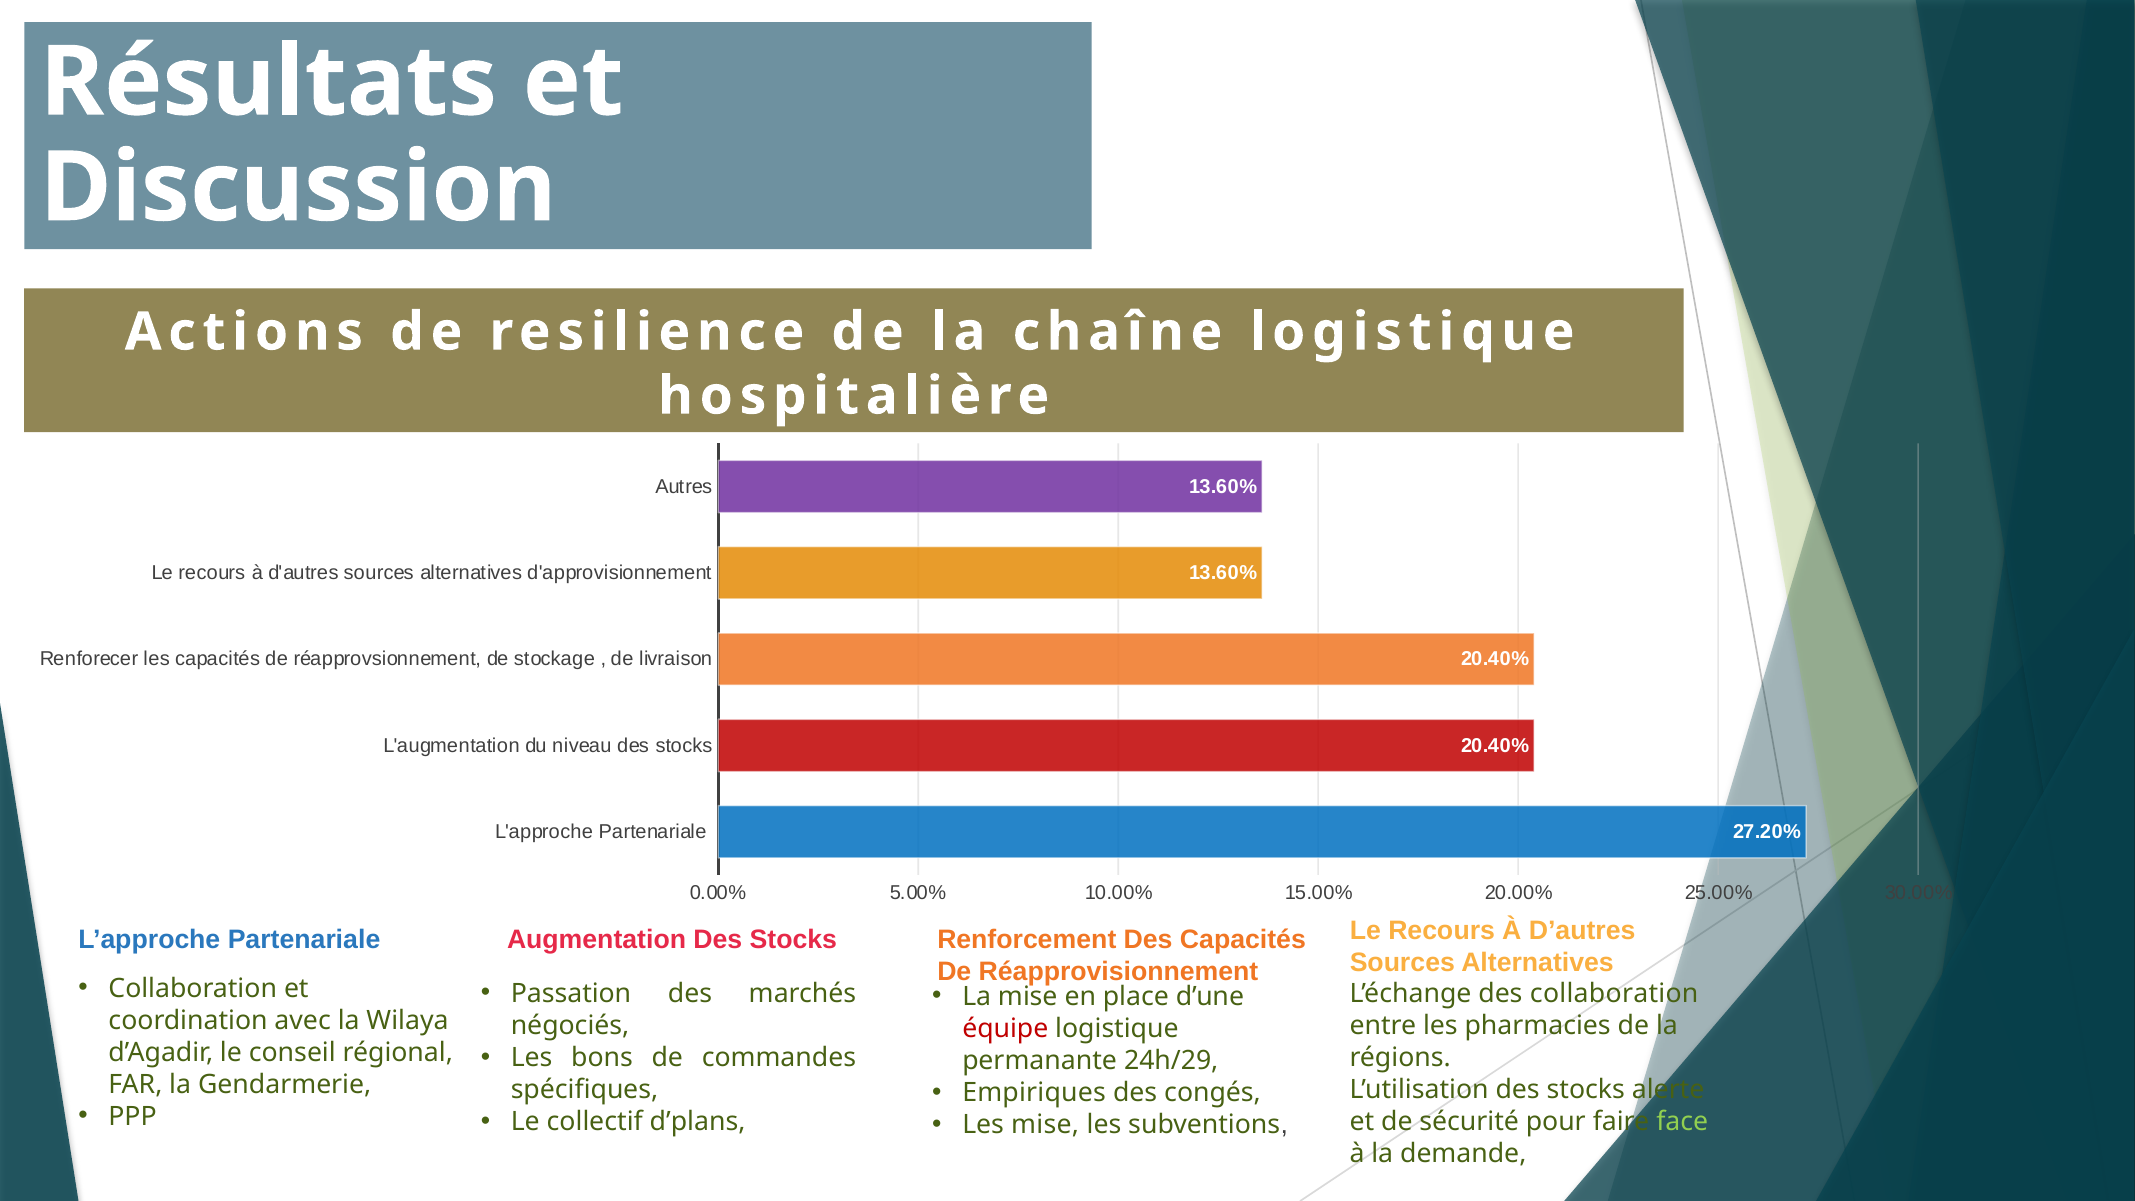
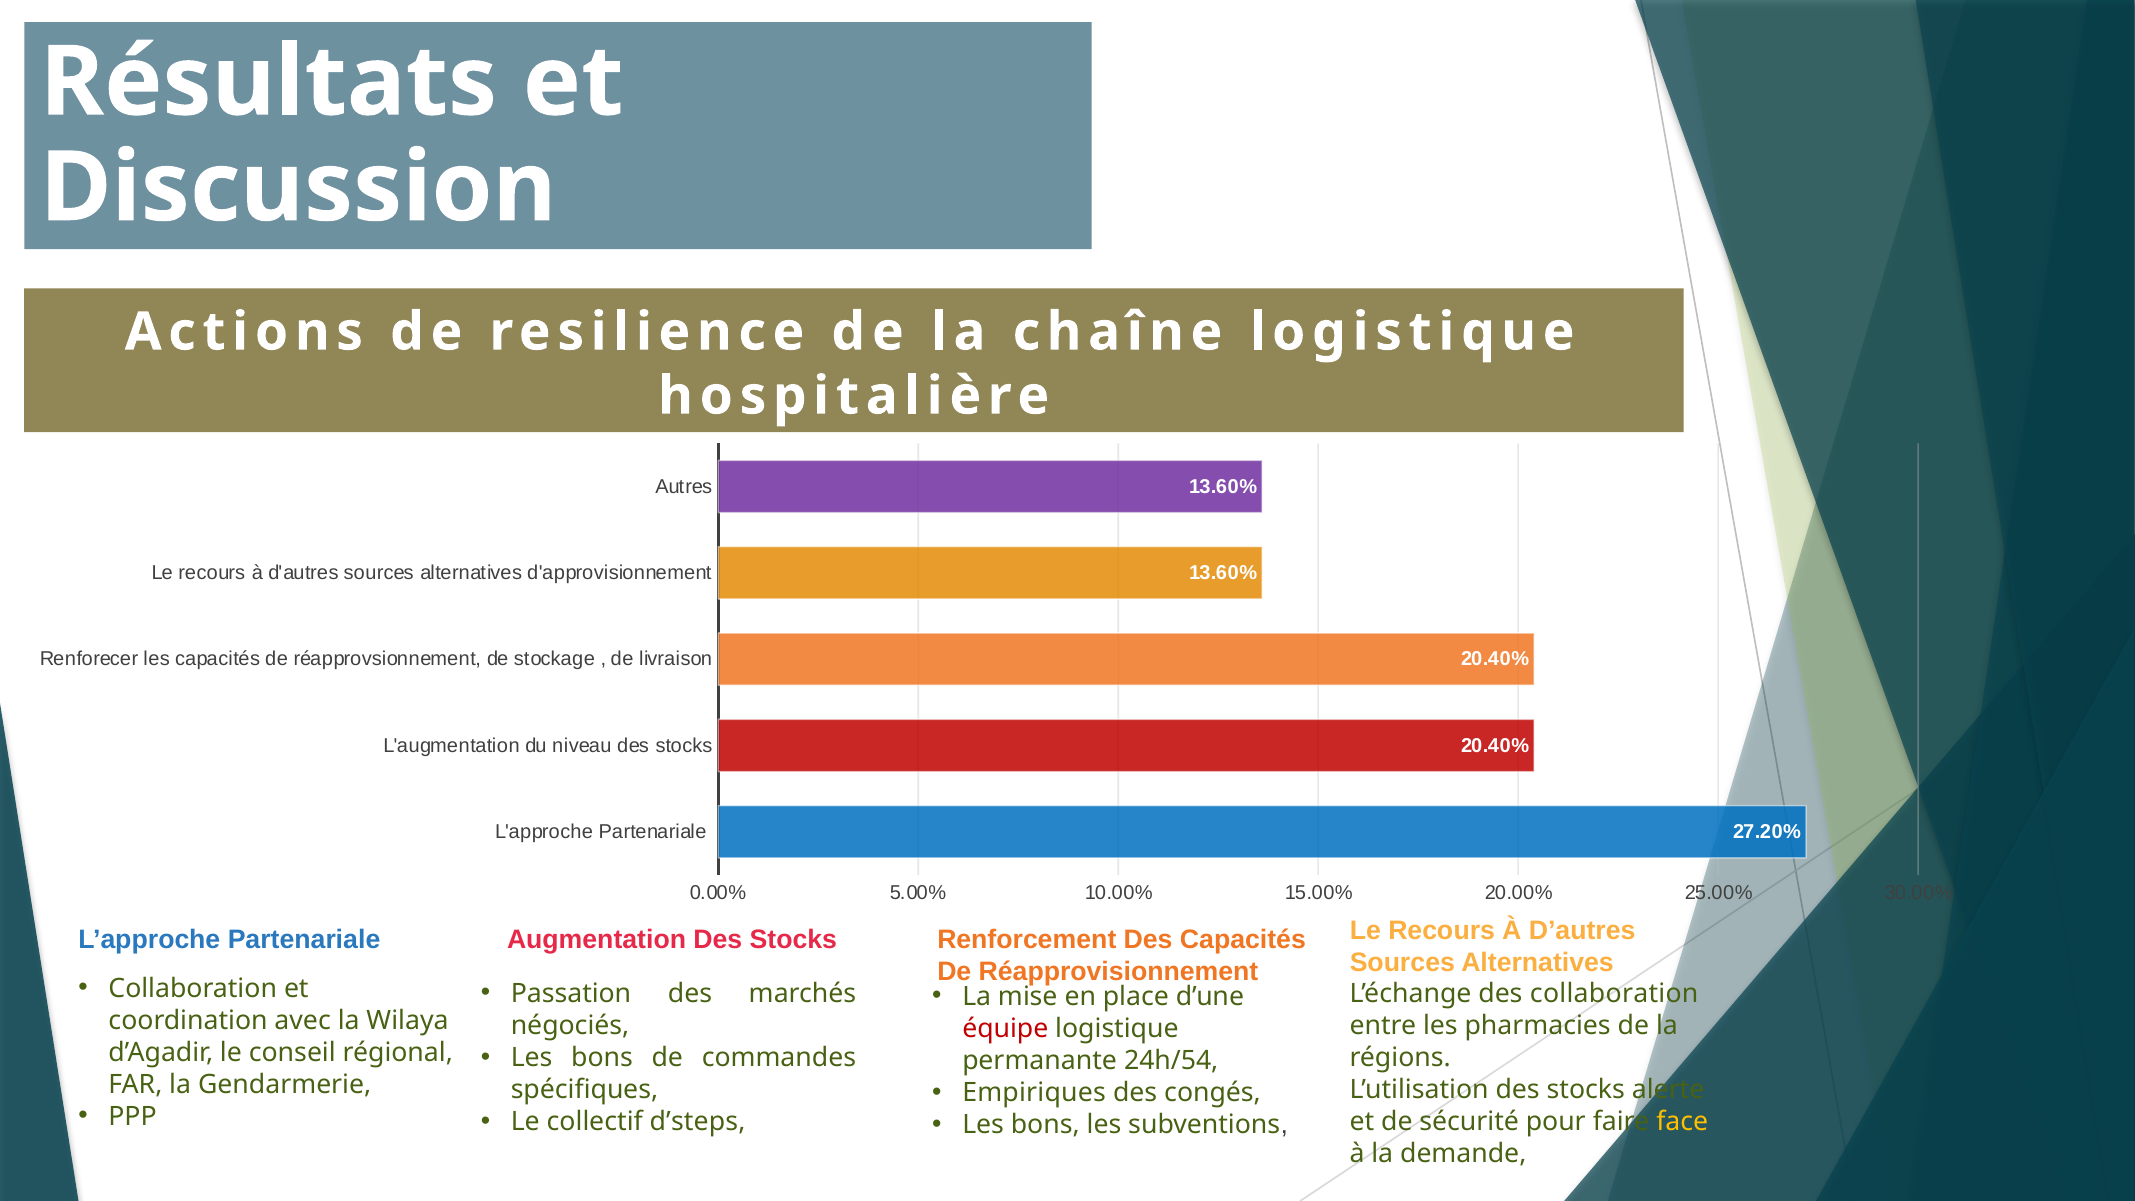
24h/29: 24h/29 -> 24h/54 (1171, 1061)
d’plans: d’plans -> d’steps (698, 1122)
mise: mise -> bons (1045, 1125)
face colour: light green -> yellow (1682, 1122)
